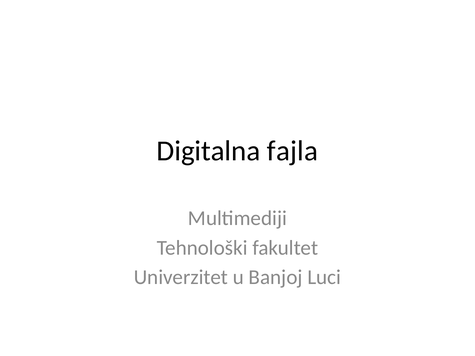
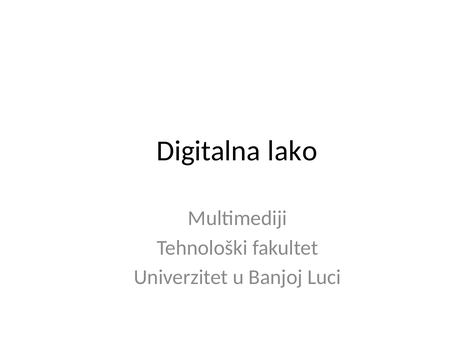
fajla: fajla -> lako (292, 151)
